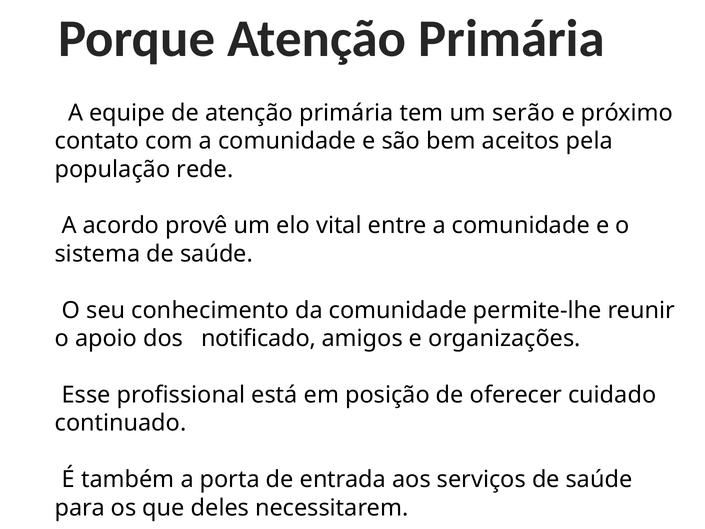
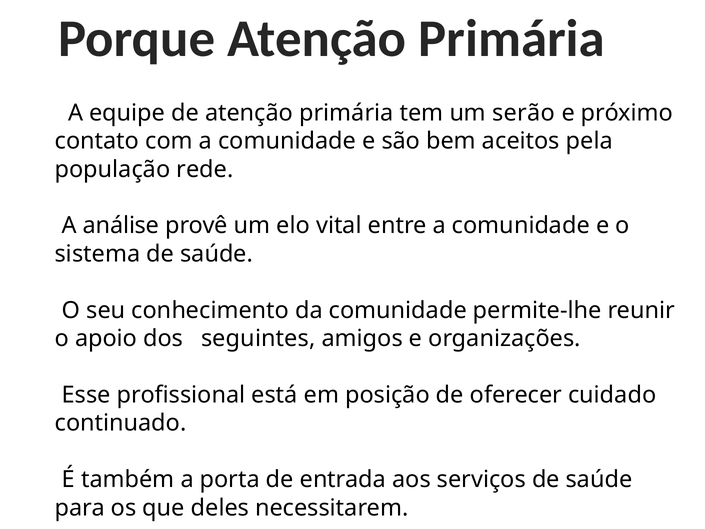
acordo: acordo -> análise (121, 226)
notificado: notificado -> seguintes (258, 338)
